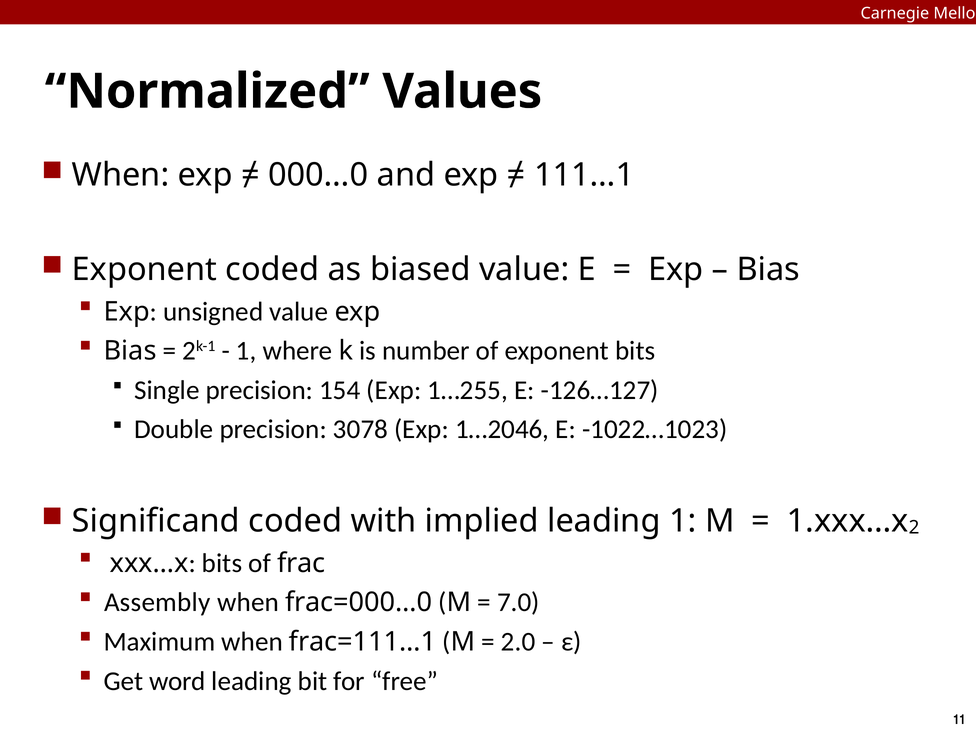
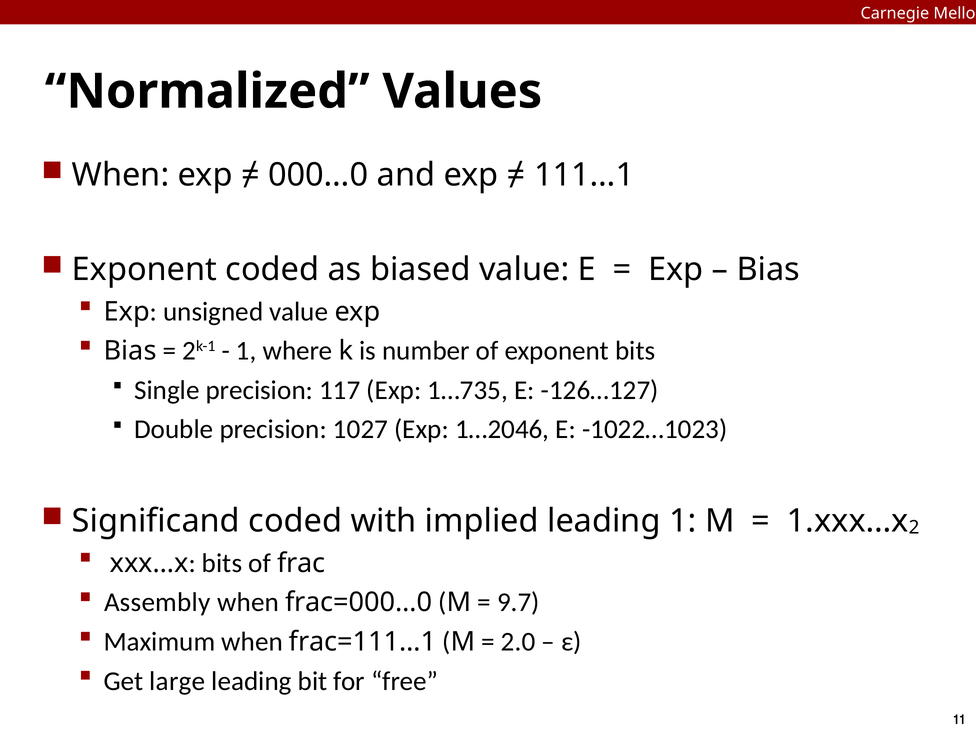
154: 154 -> 117 (340, 390)
1…255: 1…255 -> 1…735 (468, 390)
3078: 3078 -> 1027 (360, 429)
7.0: 7.0 -> 9.7 (518, 602)
word: word -> large (177, 681)
